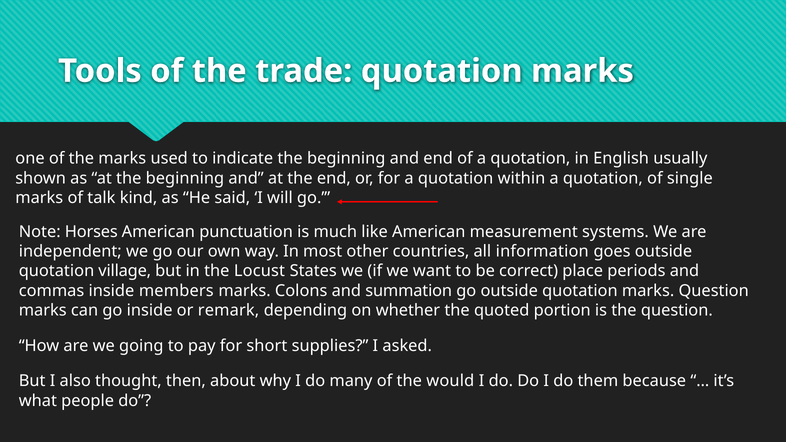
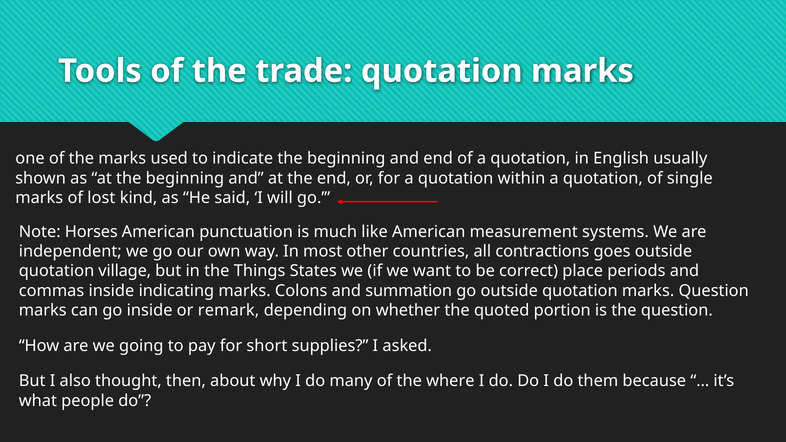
talk: talk -> lost (101, 198)
information: information -> contractions (542, 251)
Locust: Locust -> Things (260, 271)
members: members -> indicating (176, 291)
would: would -> where (450, 381)
